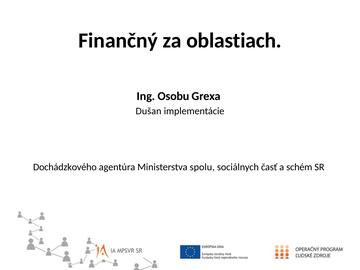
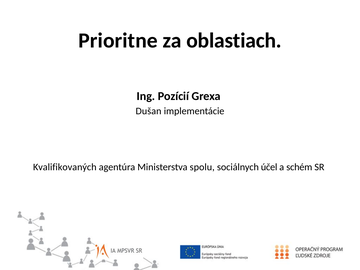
Finančný: Finančný -> Prioritne (118, 41)
Osobu: Osobu -> Pozícií (173, 96)
Dochádzkového: Dochádzkového -> Kvalifikovaných (65, 167)
časť: časť -> účel (269, 167)
